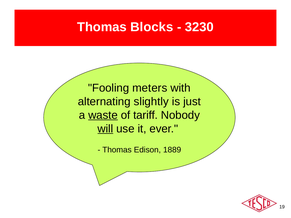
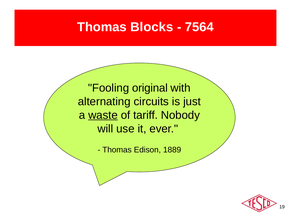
3230: 3230 -> 7564 (199, 27)
meters: meters -> original (150, 88)
slightly: slightly -> circuits (151, 102)
will underline: present -> none (105, 129)
